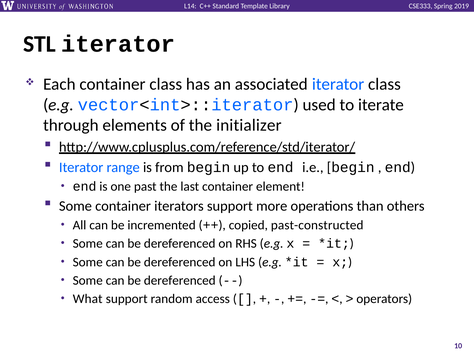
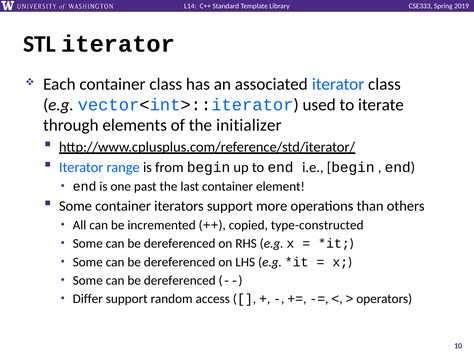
past-constructed: past-constructed -> type-constructed (317, 226)
What: What -> Differ (88, 299)
